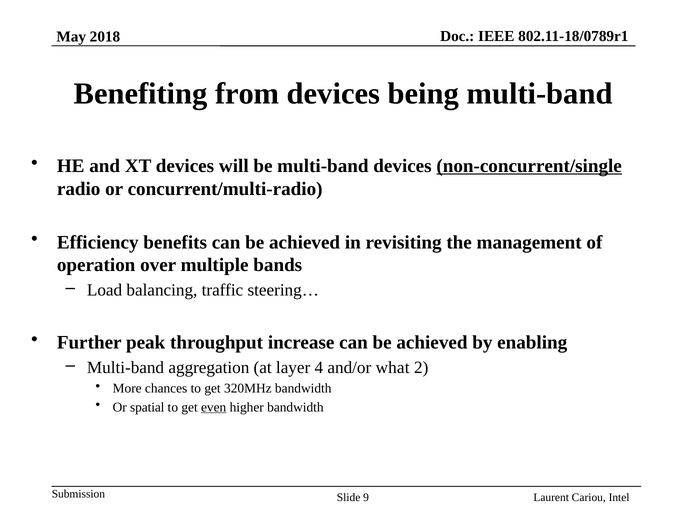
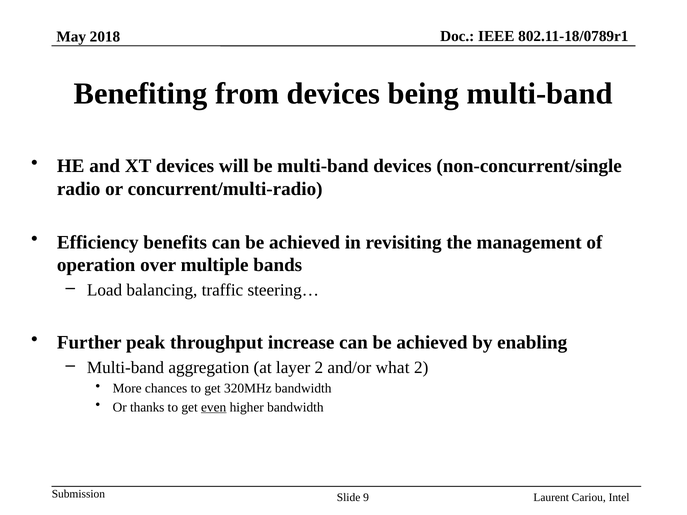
non-concurrent/single underline: present -> none (529, 166)
layer 4: 4 -> 2 (319, 368)
spatial: spatial -> thanks (147, 407)
